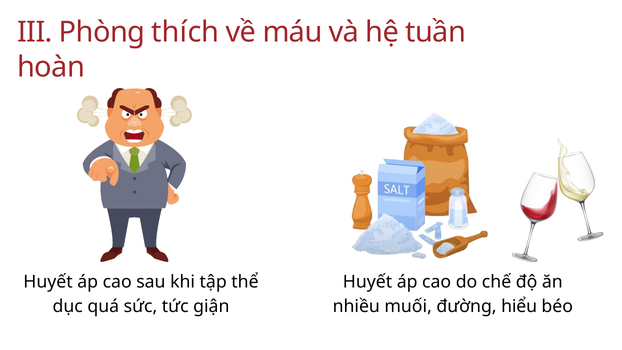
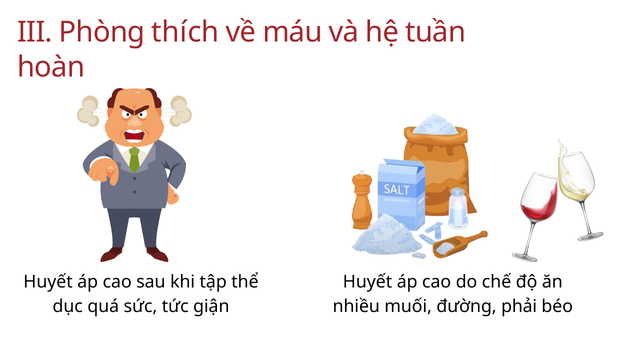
hiểu: hiểu -> phải (519, 306)
